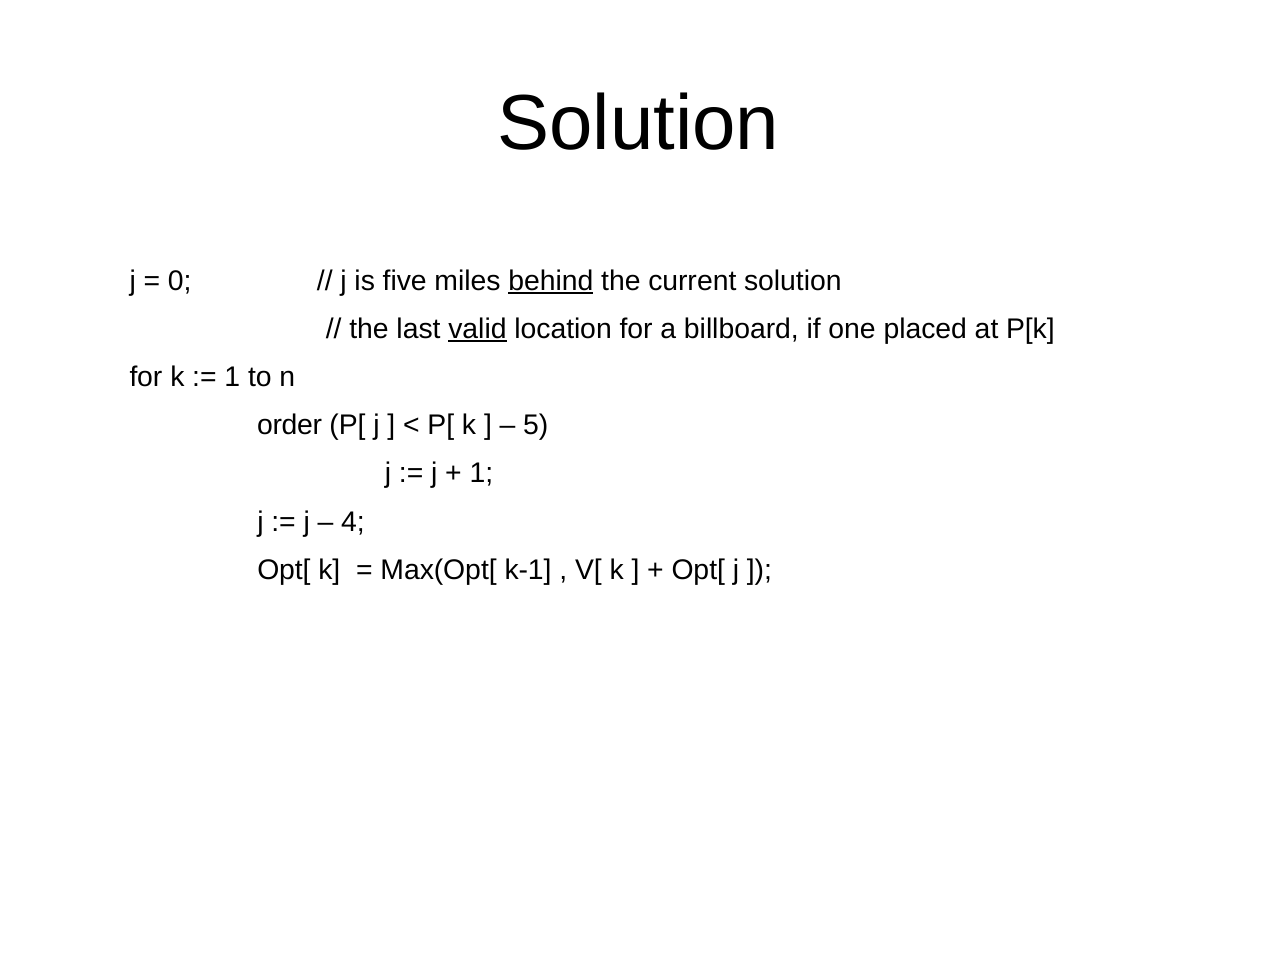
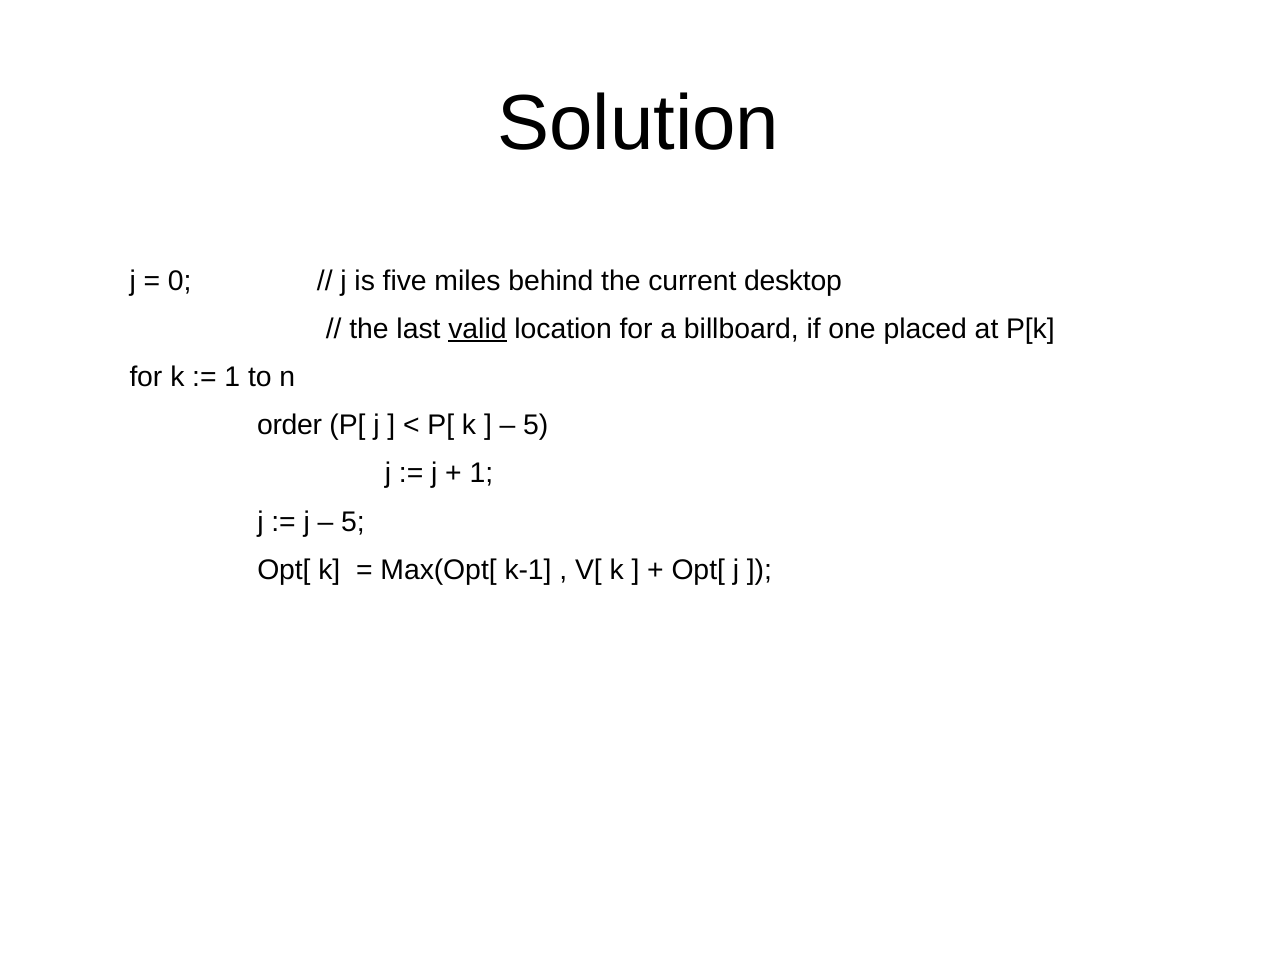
behind underline: present -> none (551, 281)
current solution: solution -> desktop (793, 281)
4: 4 -> 5 (353, 522)
